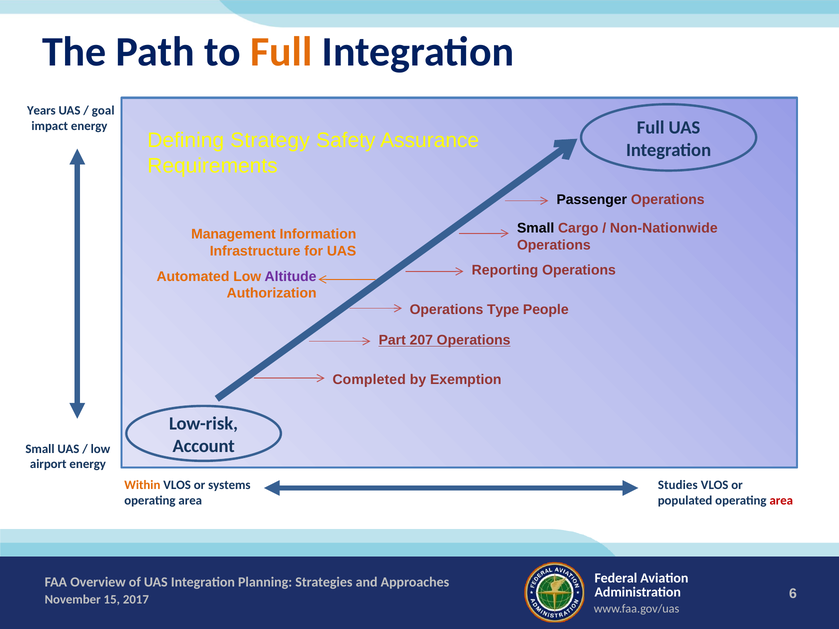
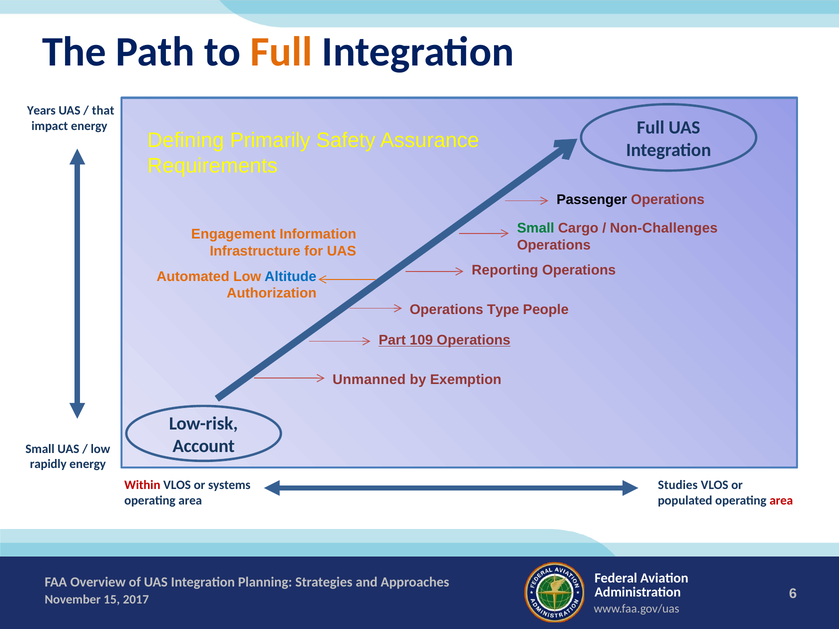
goal: goal -> that (103, 111)
Strategy: Strategy -> Primarily (270, 141)
Small colour: black -> green (536, 228)
Non-Nationwide: Non-Nationwide -> Non-Challenges (664, 228)
Management: Management -> Engagement (233, 234)
Altitude colour: purple -> blue (291, 277)
207: 207 -> 109 (421, 340)
Completed: Completed -> Unmanned (369, 380)
airport: airport -> rapidly (48, 464)
Within colour: orange -> red (142, 485)
